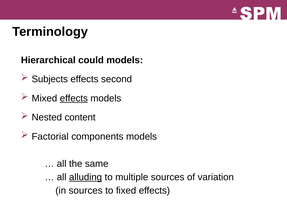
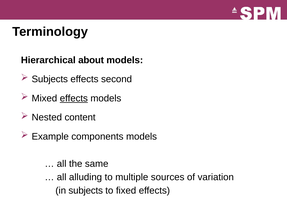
could: could -> about (91, 60)
Factorial: Factorial -> Example (50, 137)
alluding underline: present -> none (86, 177)
in sources: sources -> subjects (86, 191)
